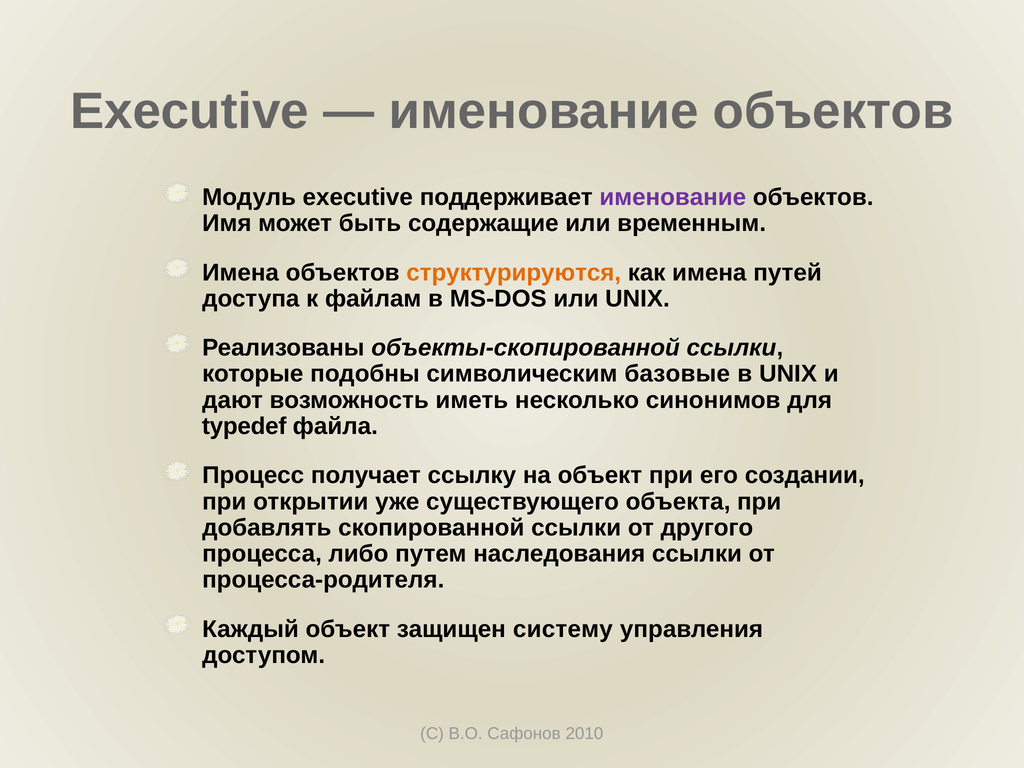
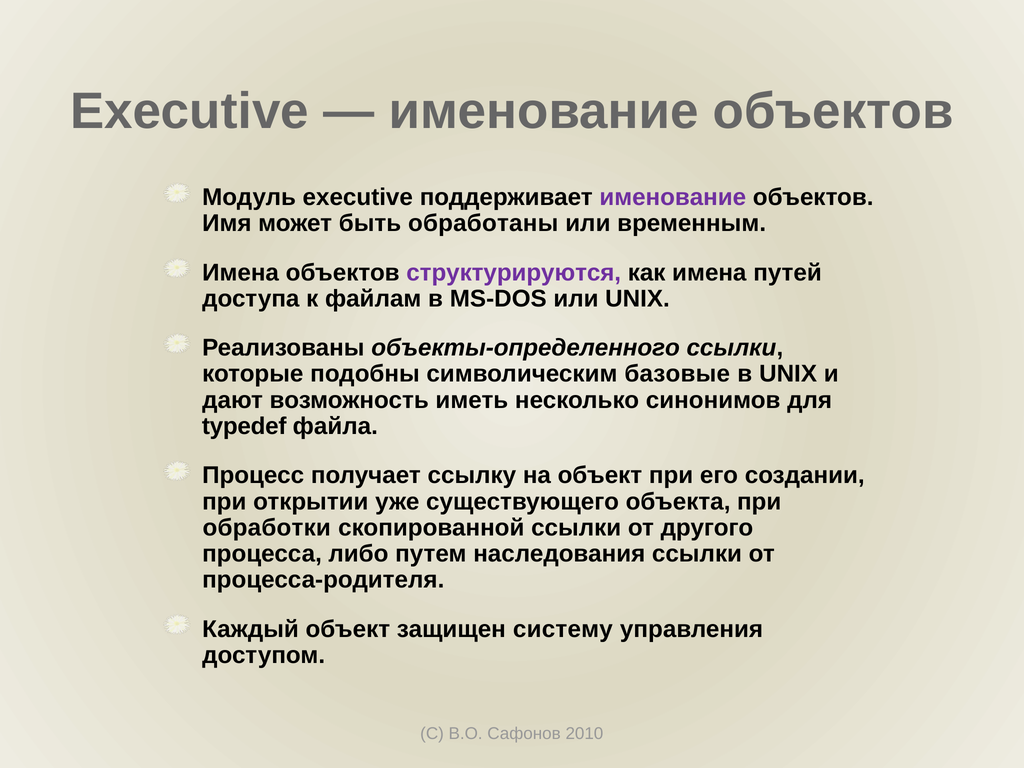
содержащие: содержащие -> обработаны (483, 223)
структурируются colour: orange -> purple (514, 273)
объекты-скопированной: объекты-скопированной -> объекты-определенного (526, 348)
добавлять: добавлять -> обработки (267, 528)
